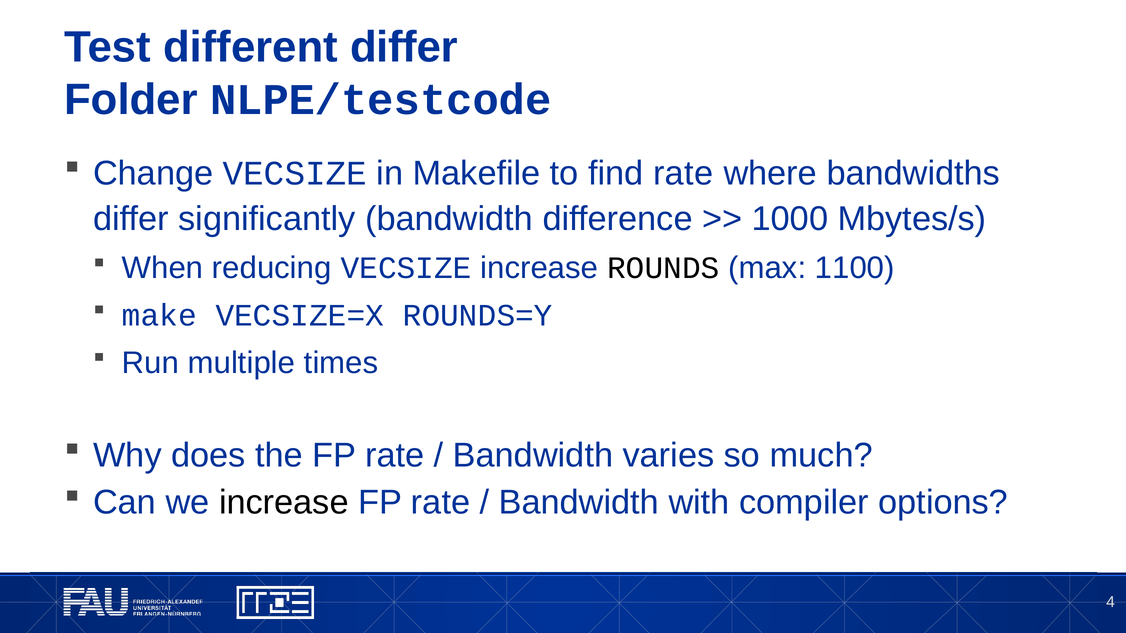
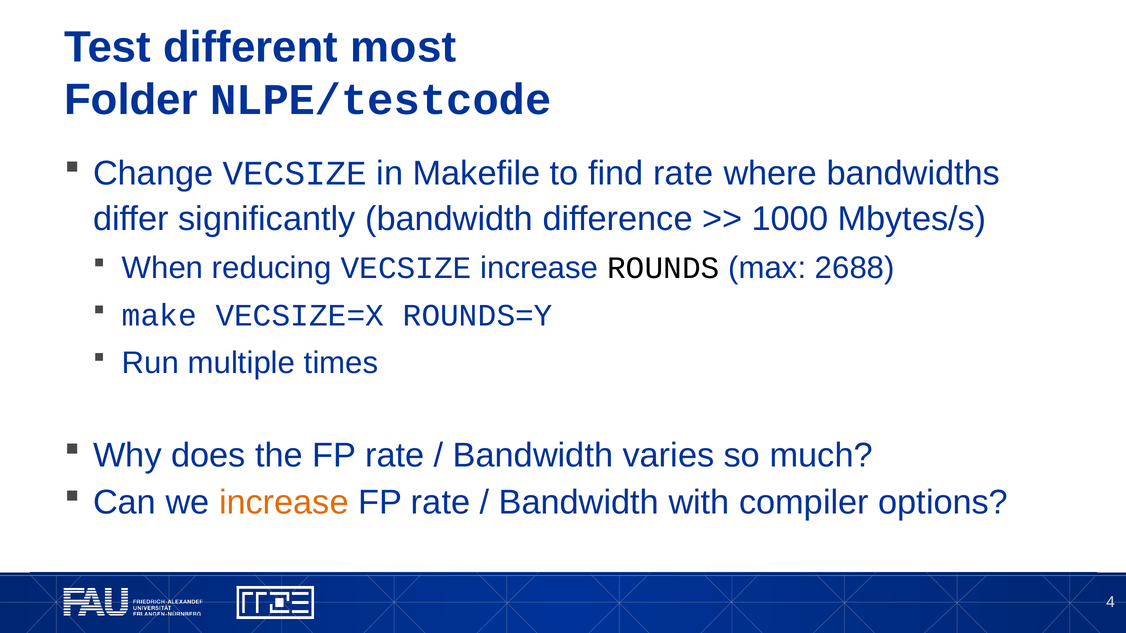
different differ: differ -> most (403, 47)
1100: 1100 -> 2688 (855, 268)
increase colour: black -> orange (284, 503)
